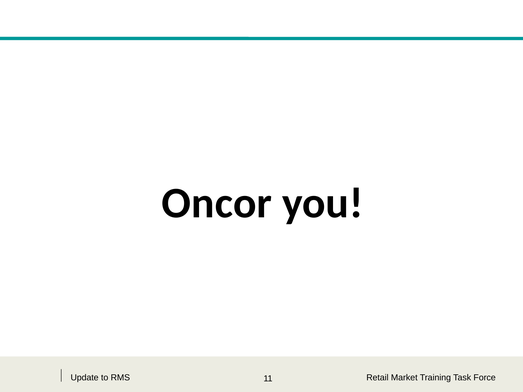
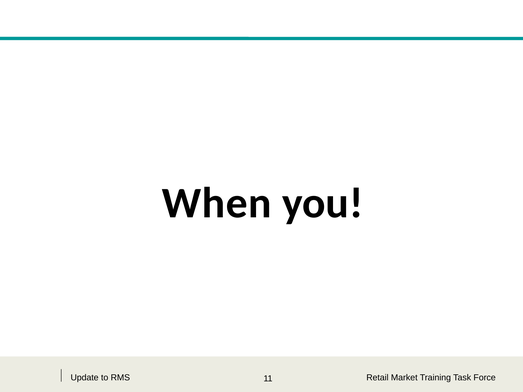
Oncor: Oncor -> When (217, 203)
